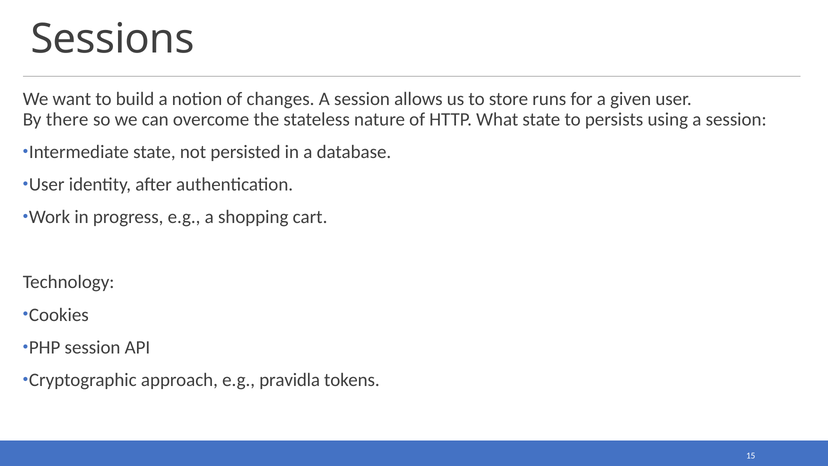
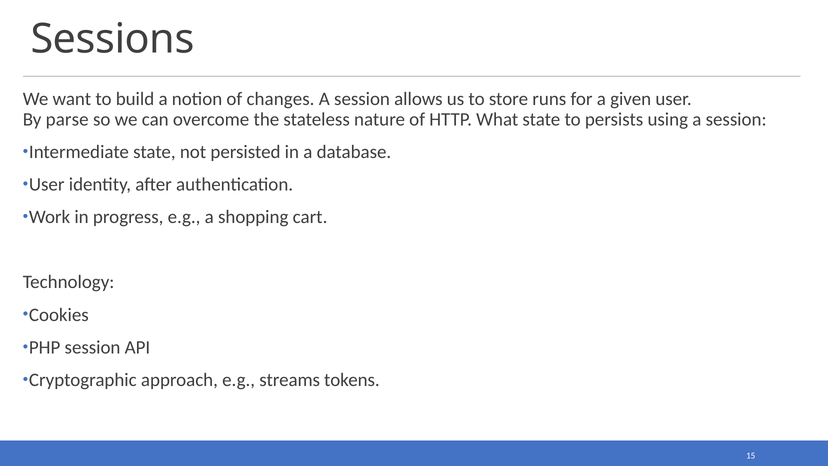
there: there -> parse (67, 119)
pravidla: pravidla -> streams (290, 380)
